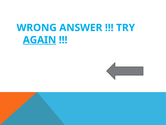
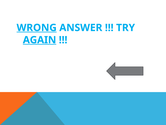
WRONG underline: none -> present (37, 28)
